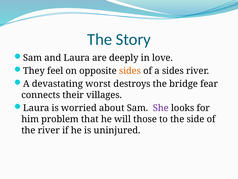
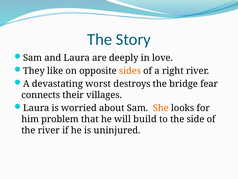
feel: feel -> like (55, 71)
a sides: sides -> right (173, 71)
She colour: purple -> orange (161, 108)
those: those -> build (145, 119)
